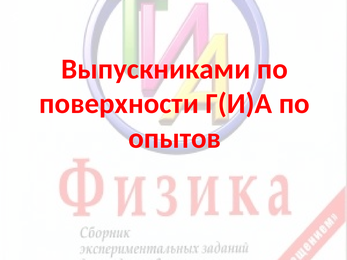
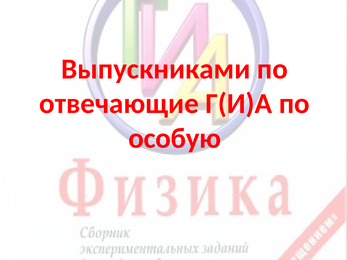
поверхности: поверхности -> отвечающие (119, 104)
опытов: опытов -> особую (175, 138)
